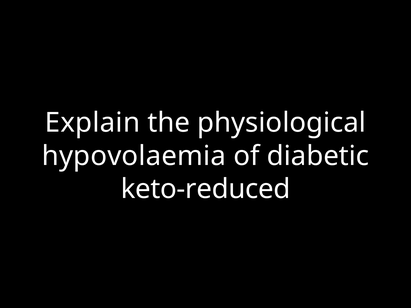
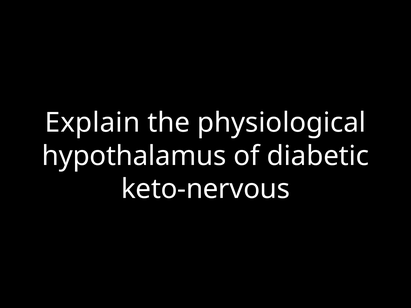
hypovolaemia: hypovolaemia -> hypothalamus (134, 156)
keto-reduced: keto-reduced -> keto-nervous (206, 189)
